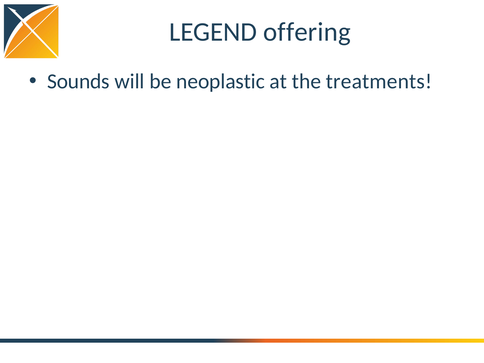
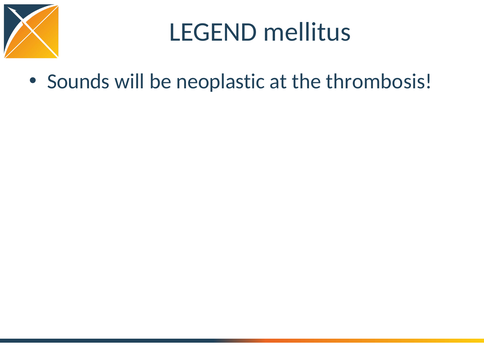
offering: offering -> mellitus (307, 32)
treatments: treatments -> thrombosis (379, 81)
